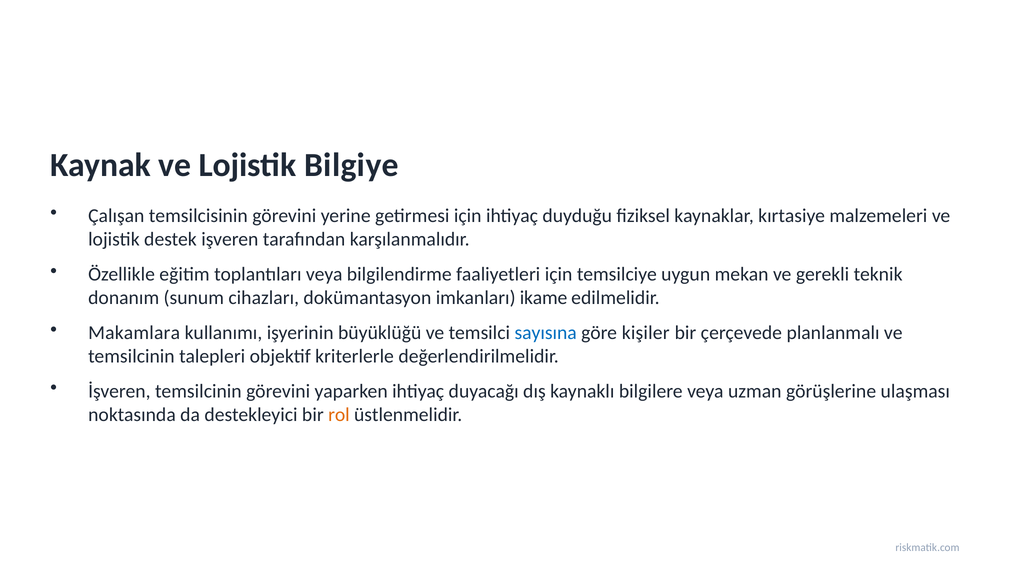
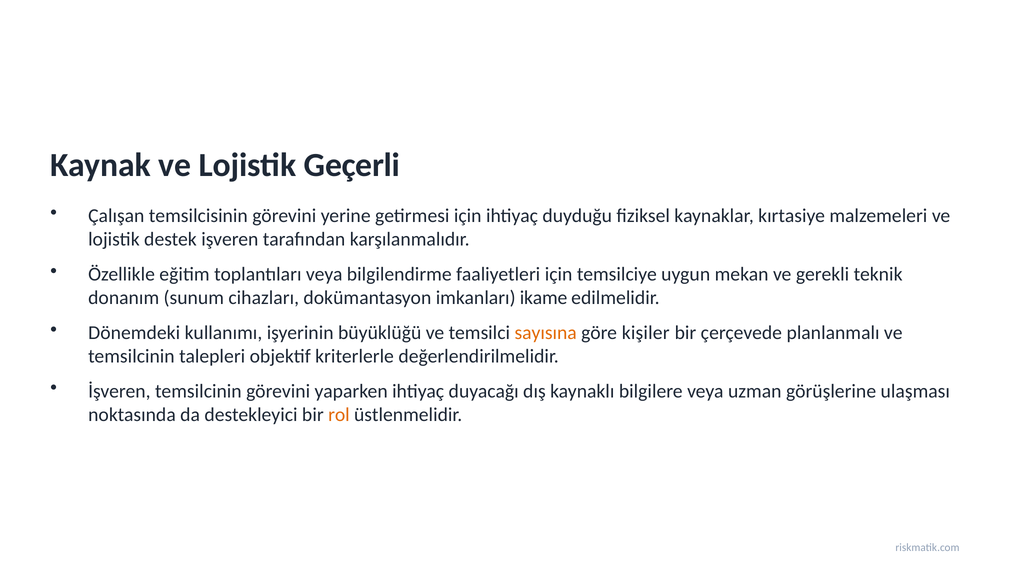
Bilgiye: Bilgiye -> Geçerli (352, 165)
Makamlara: Makamlara -> Dönemdeki (134, 333)
sayısına colour: blue -> orange (546, 333)
